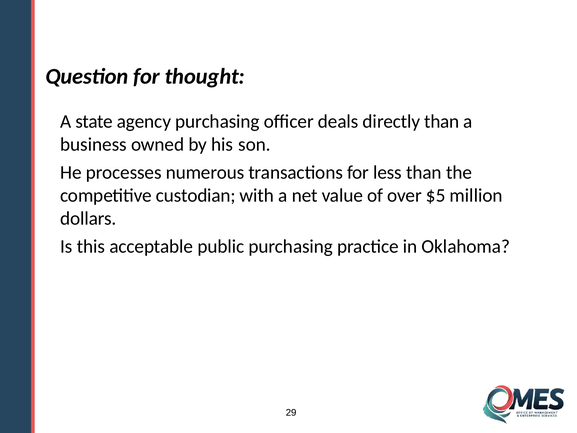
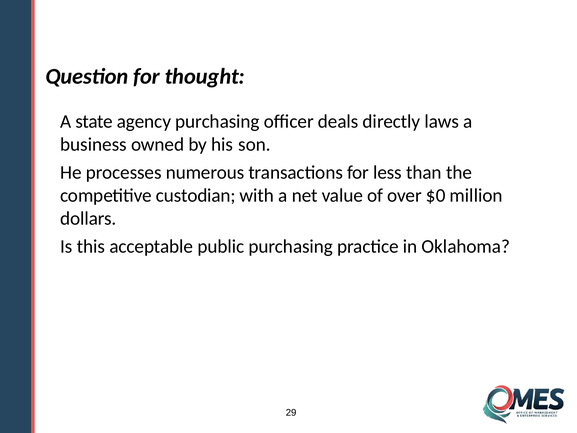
directly than: than -> laws (442, 121)
$5: $5 -> $0 (436, 195)
